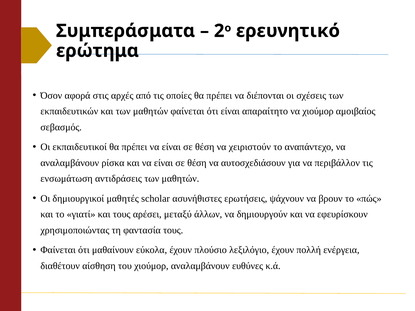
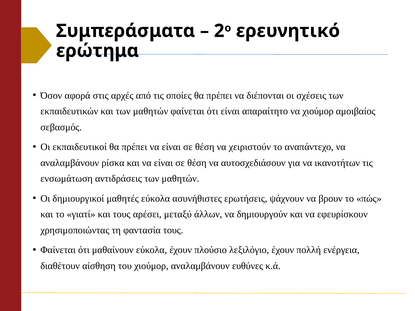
περιβάλλον: περιβάλλον -> ικανοτήτων (337, 163)
μαθητές scholar: scholar -> εύκολα (156, 199)
